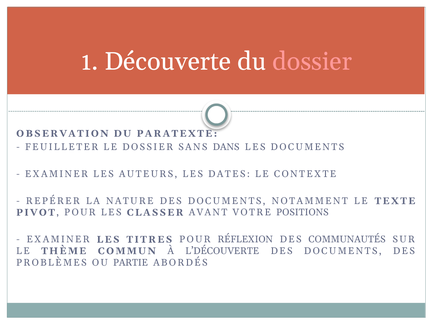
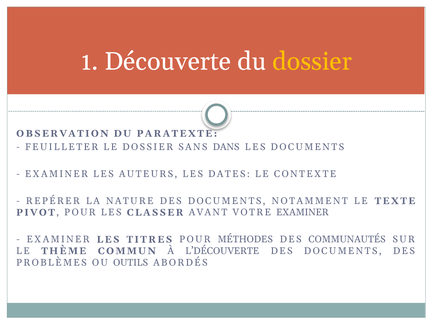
dossier colour: pink -> yellow (312, 61)
VOTRE POSITIONS: POSITIONS -> EXAMINER (302, 212)
RÉFLEXION: RÉFLEXION -> MÉTHODES (245, 239)
PARTIE: PARTIE -> OUTILS (131, 262)
